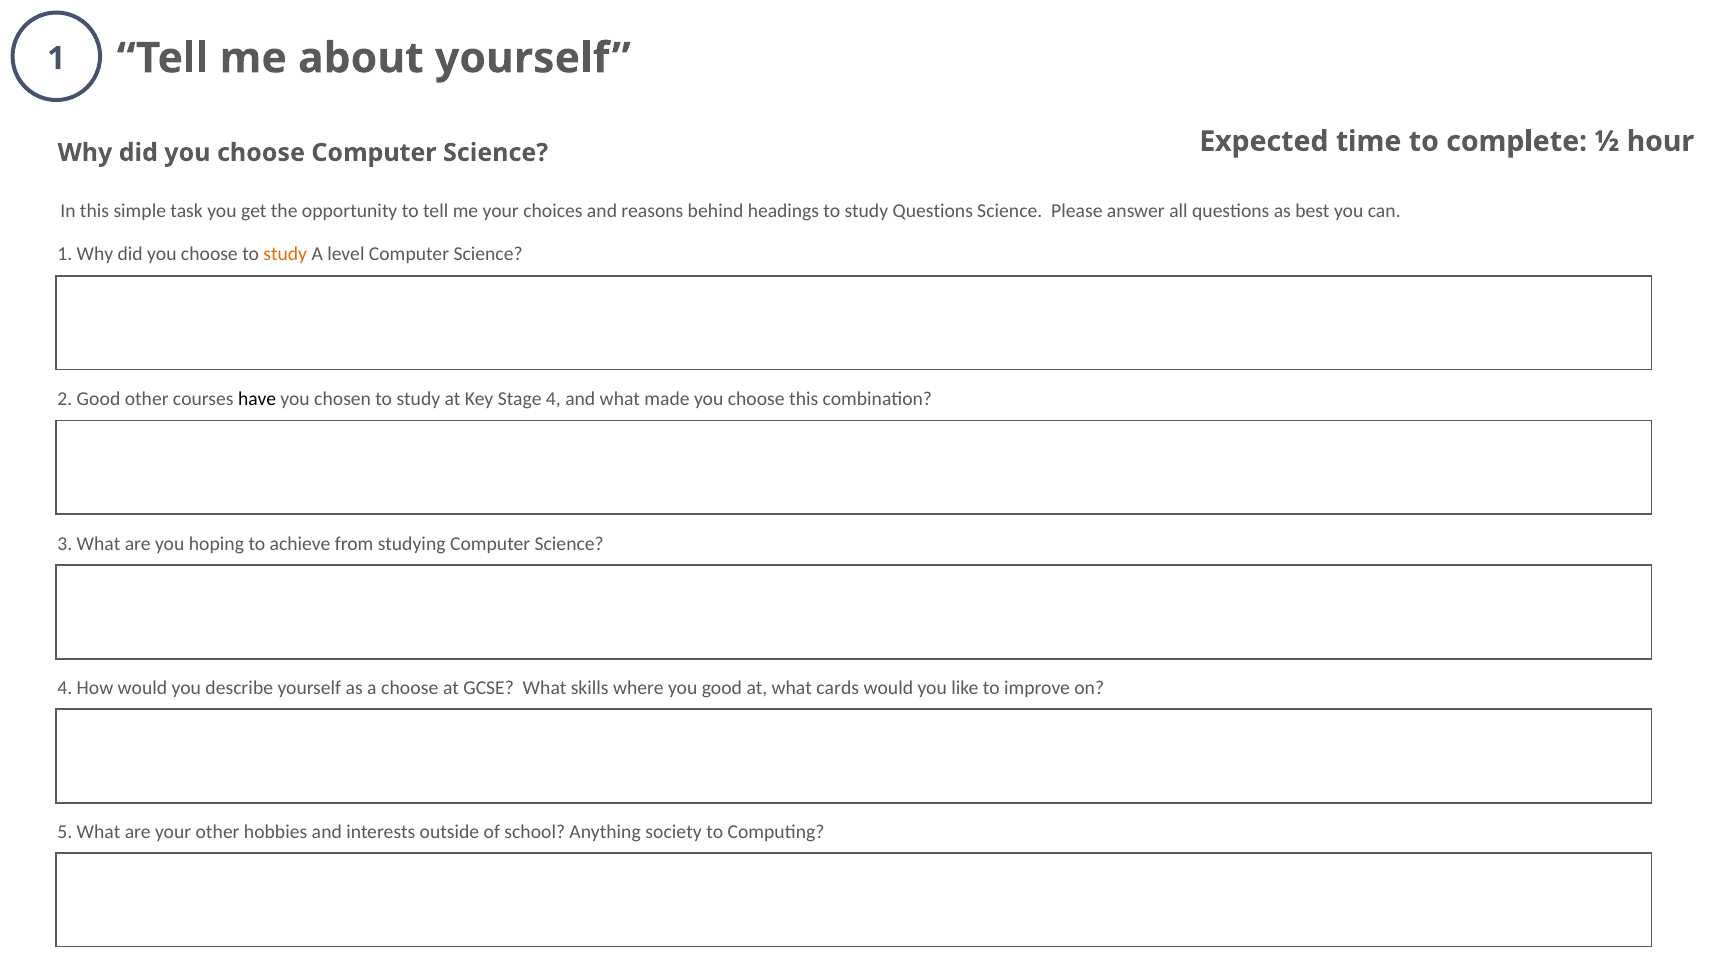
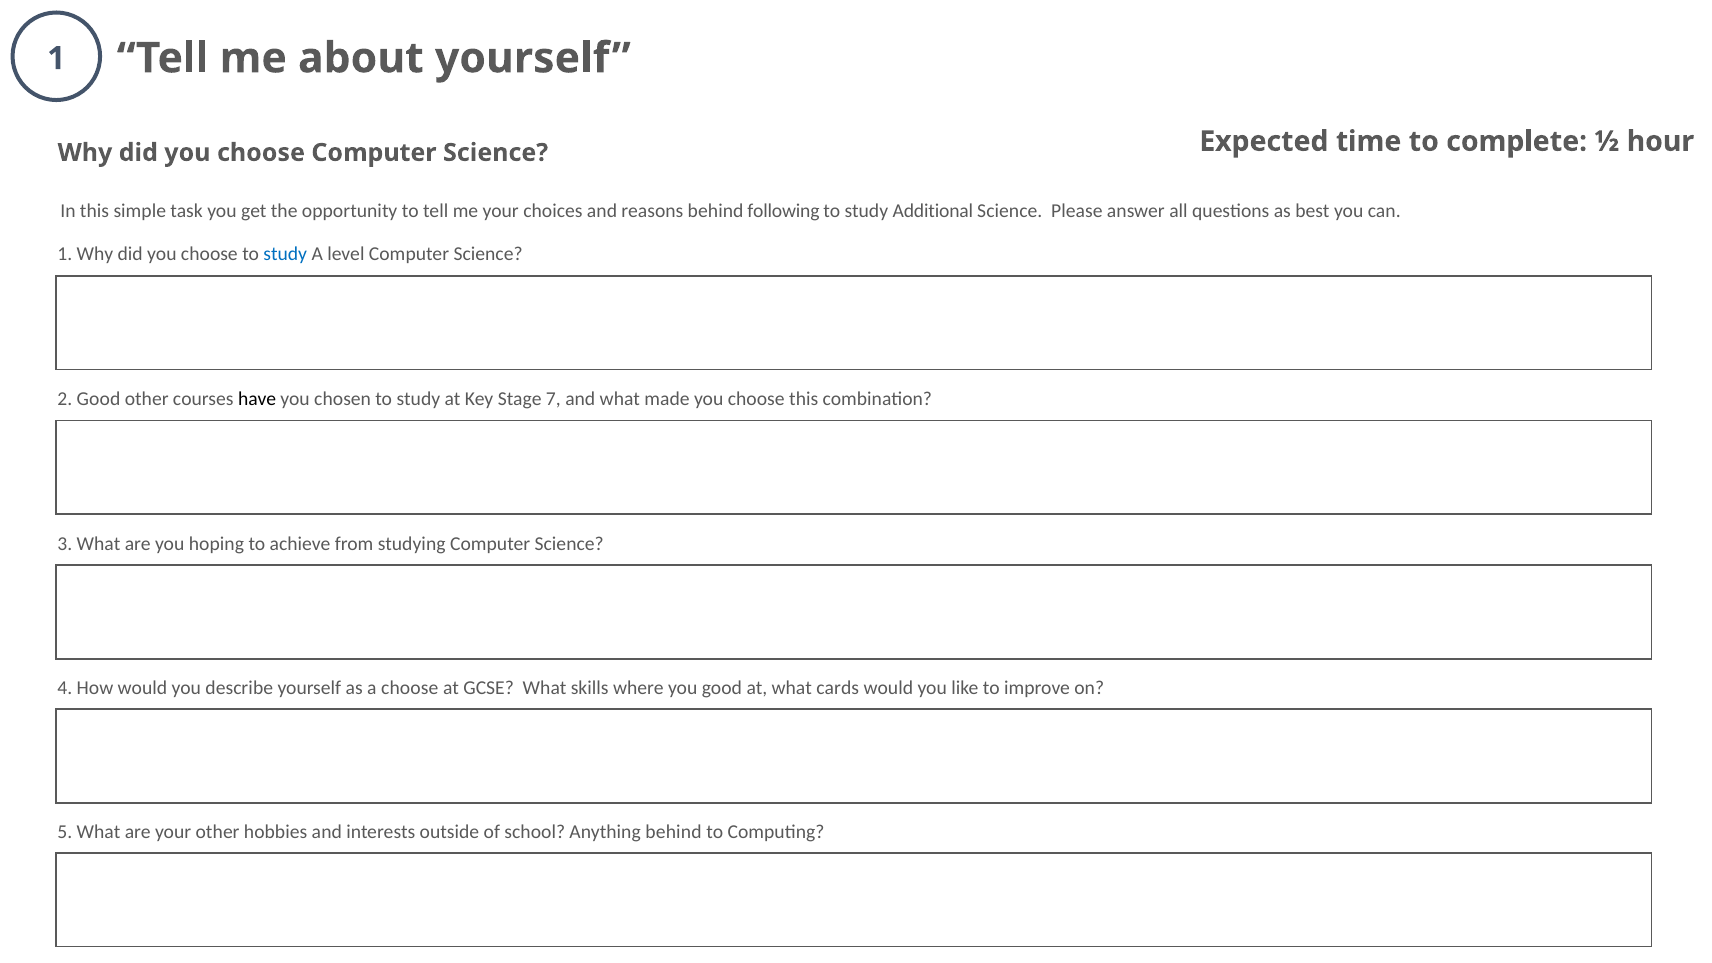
headings: headings -> following (783, 211)
study Questions: Questions -> Additional (933, 211)
study colour: orange -> blue (285, 255)
Stage 4: 4 -> 7 (553, 399)
Anything society: society -> behind (674, 832)
